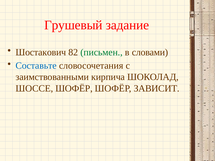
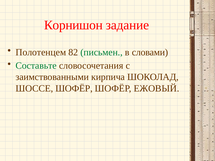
Грушевый: Грушевый -> Корнишон (73, 25)
Шостакович: Шостакович -> Полотенцем (41, 52)
Составьте colour: blue -> green (36, 66)
ЗАВИСИТ: ЗАВИСИТ -> ЕЖОВЫЙ (157, 89)
